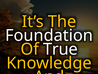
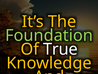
Foundation colour: white -> light green (49, 35)
